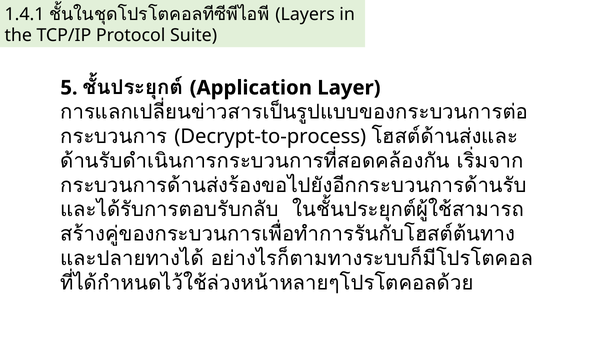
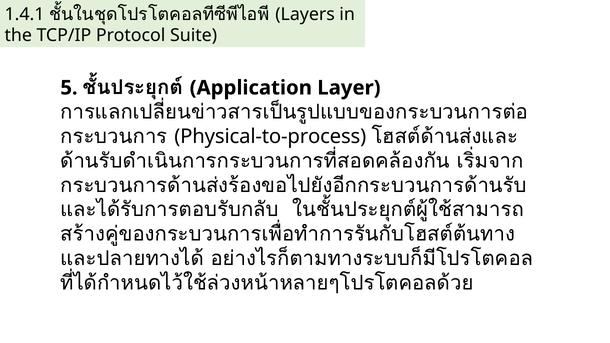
Decrypt-to-process: Decrypt-to-process -> Physical-to-process (270, 137)
